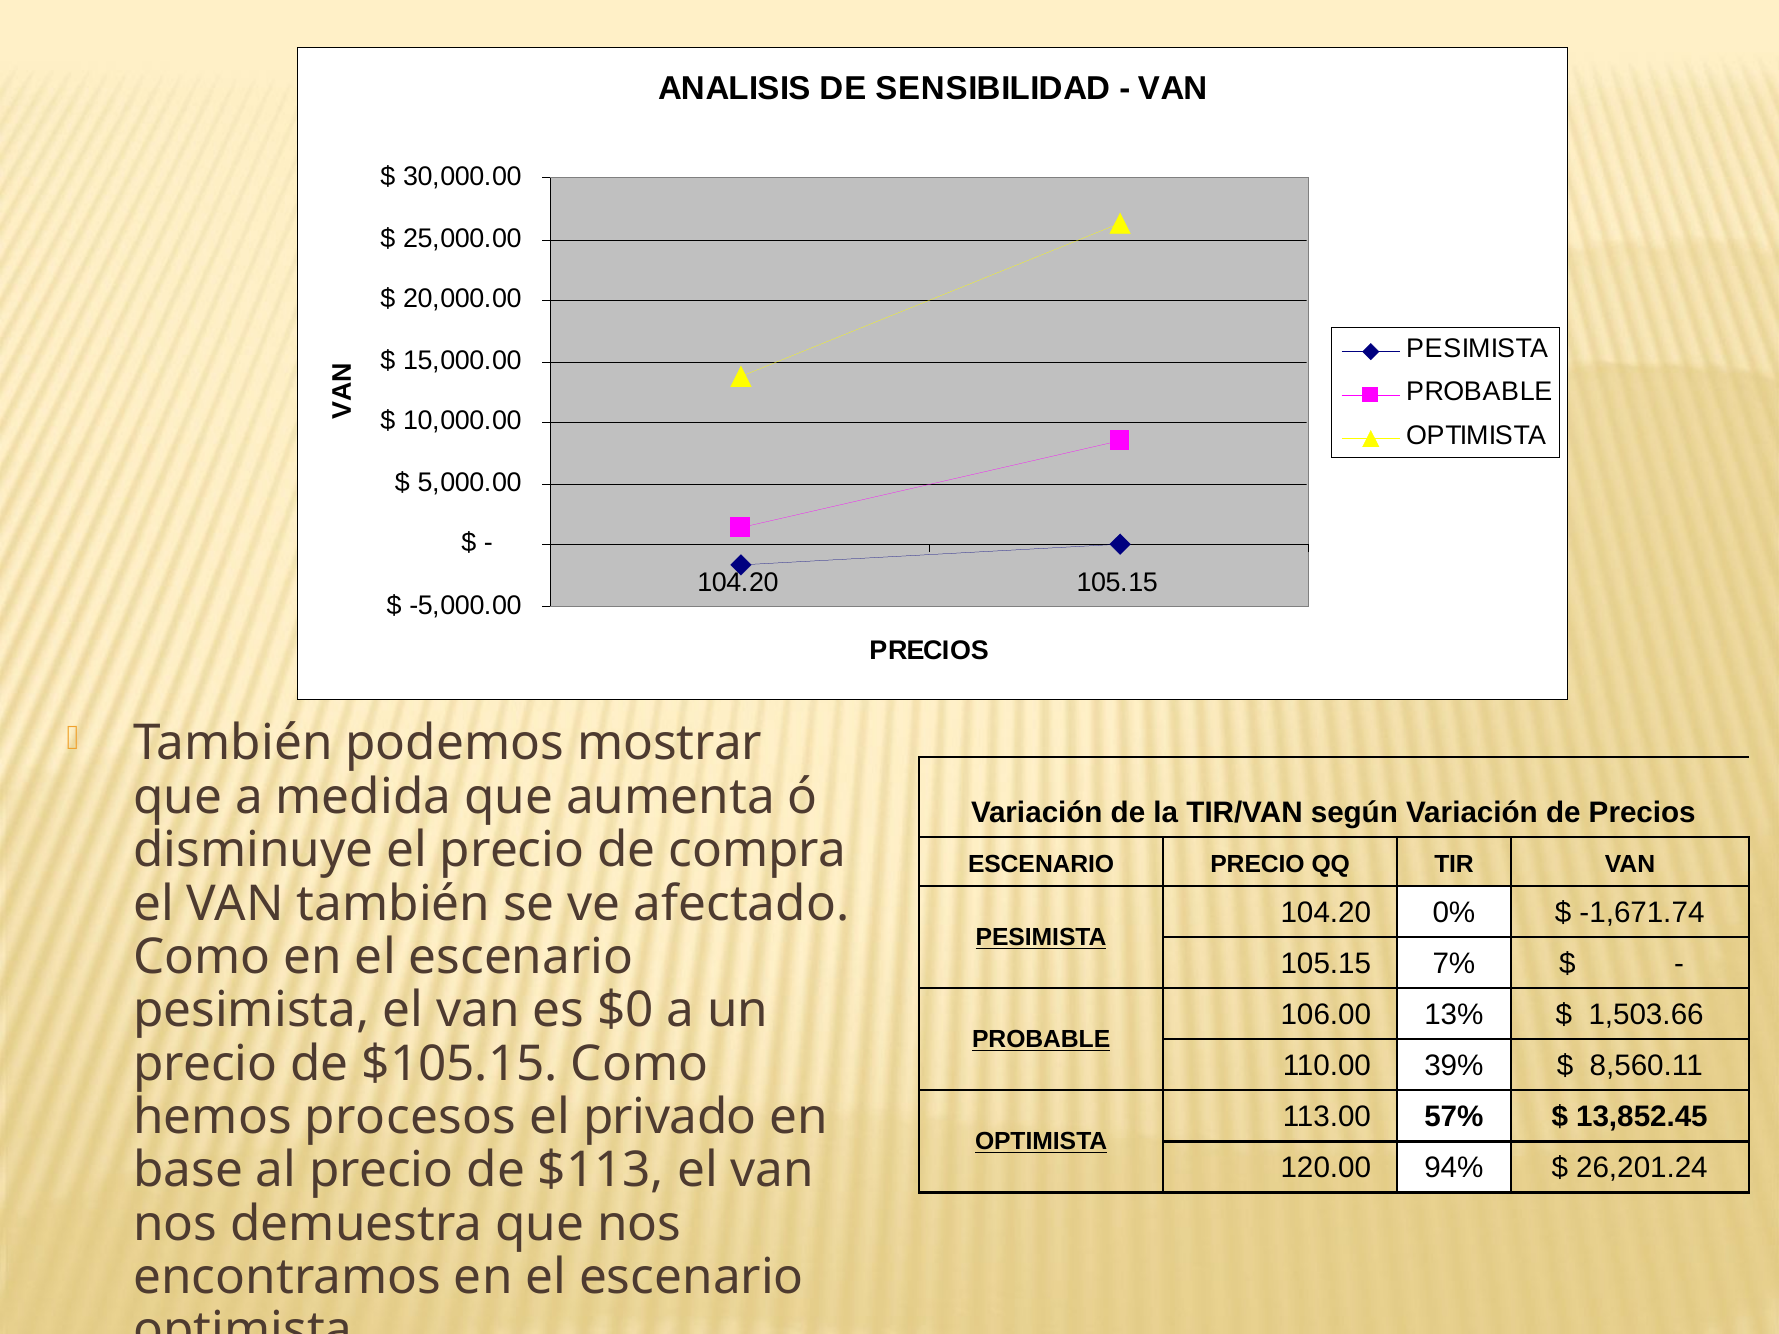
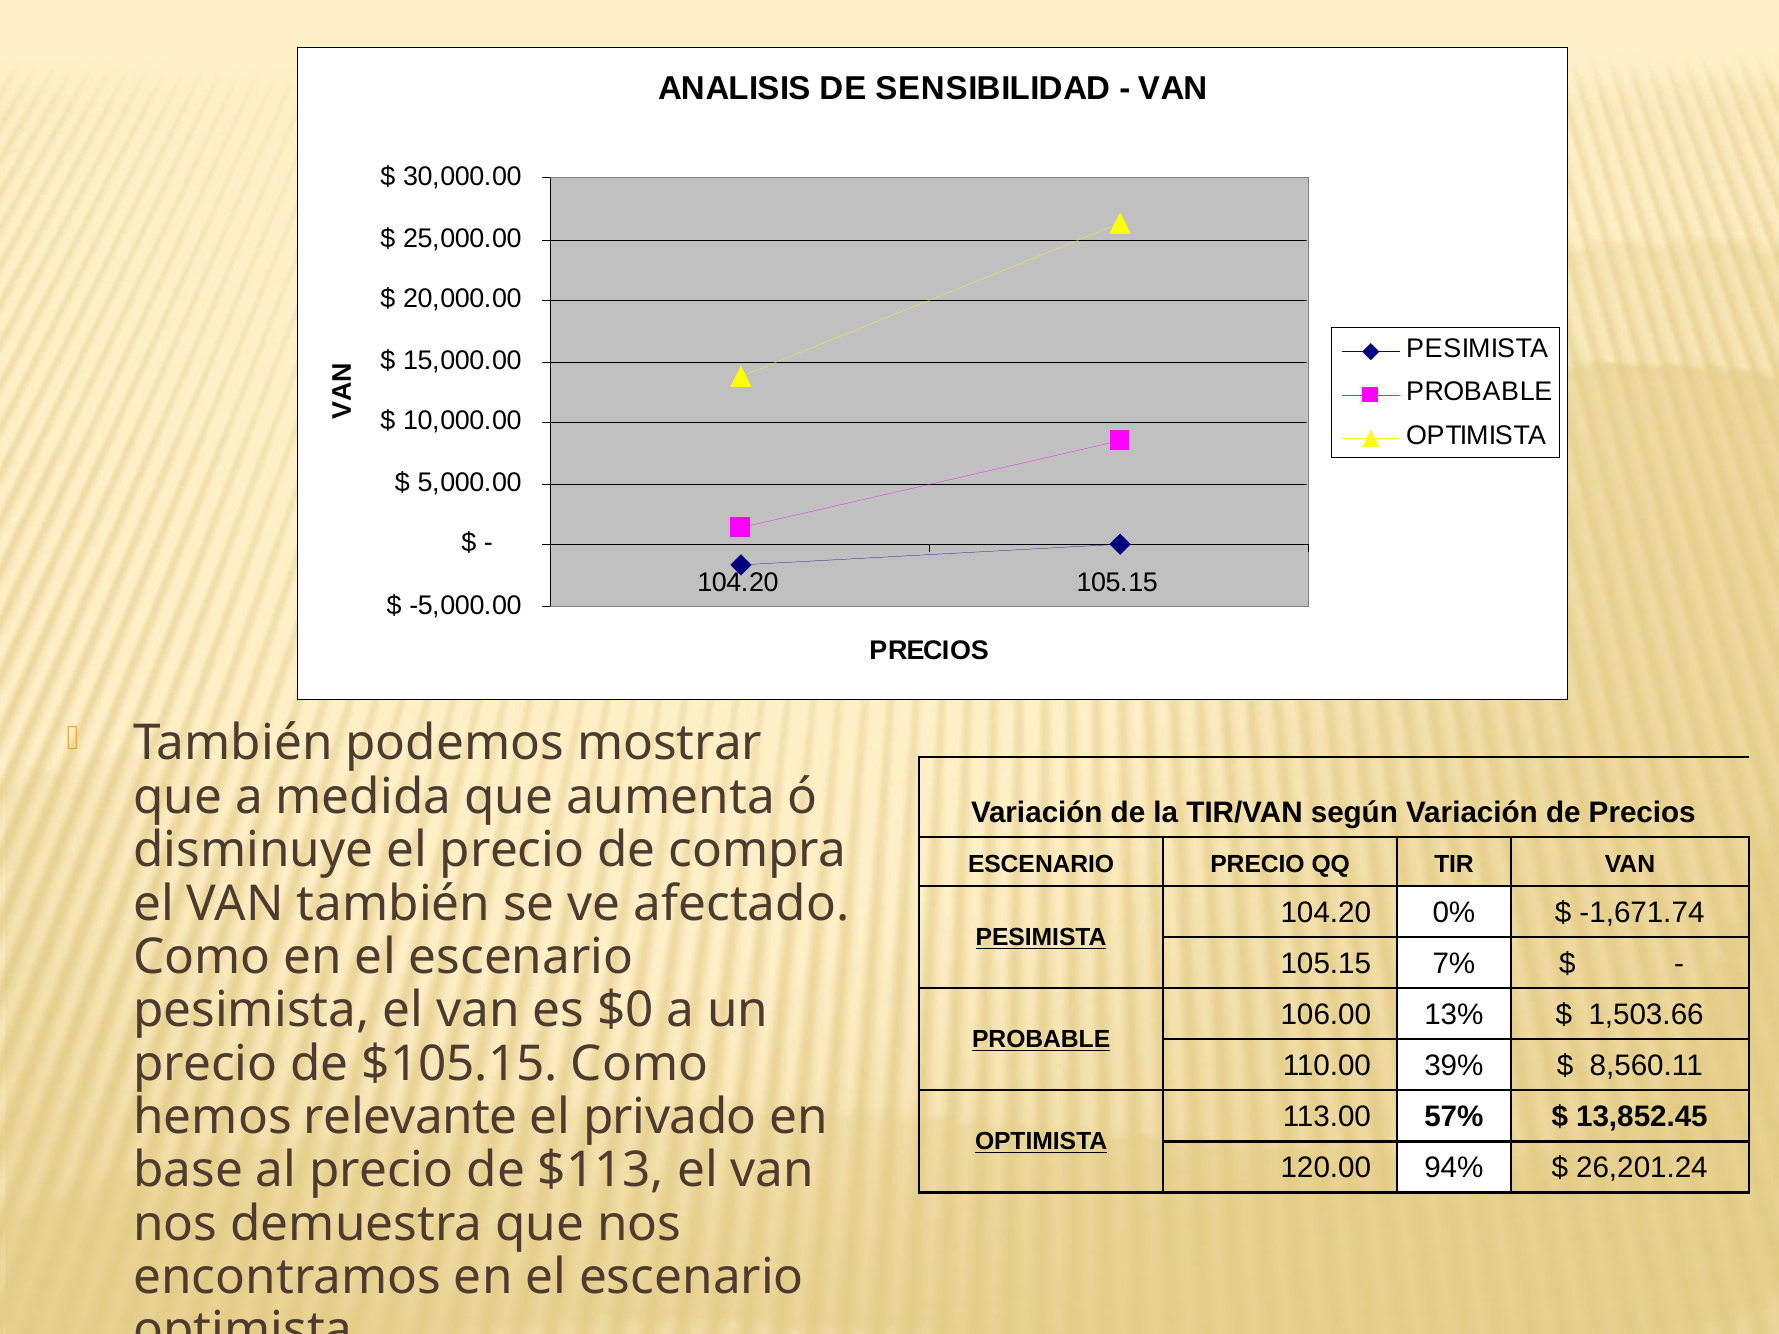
procesos: procesos -> relevante (411, 1117)
